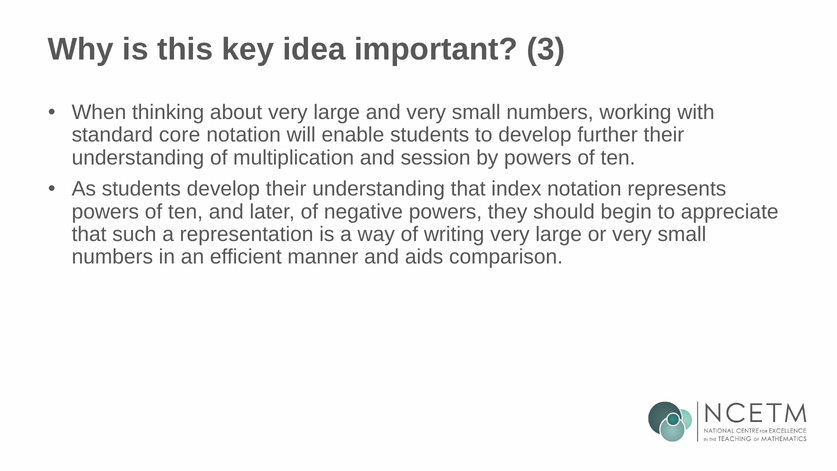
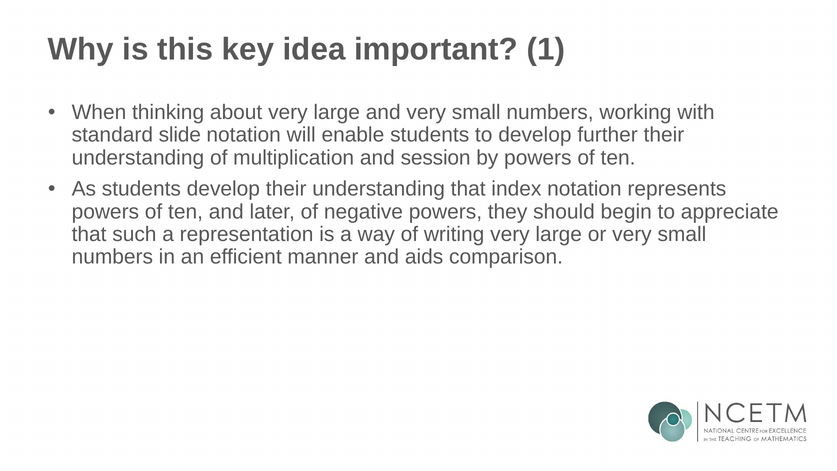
3: 3 -> 1 (546, 49)
core: core -> slide (180, 135)
